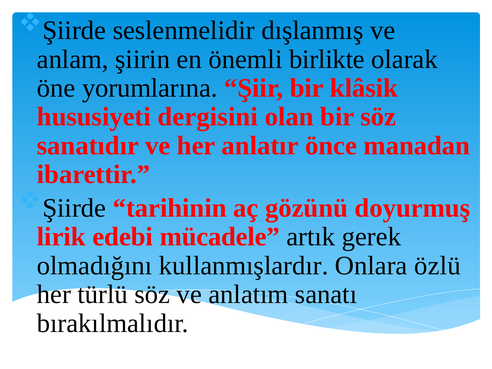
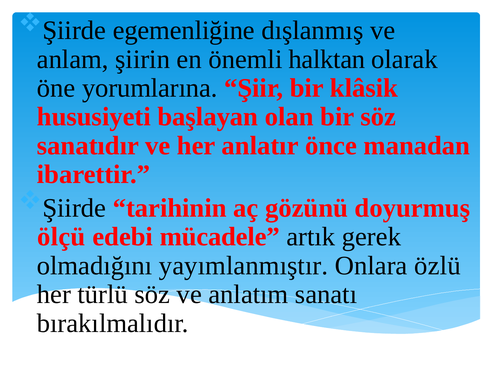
seslenmelidir: seslenmelidir -> egemenliğine (184, 30)
birlikte: birlikte -> halktan (327, 59)
dergisini: dergisini -> başlayan (208, 117)
lirik: lirik -> ölçü (61, 237)
kullanmışlardır: kullanmışlardır -> yayımlanmıştır (244, 266)
